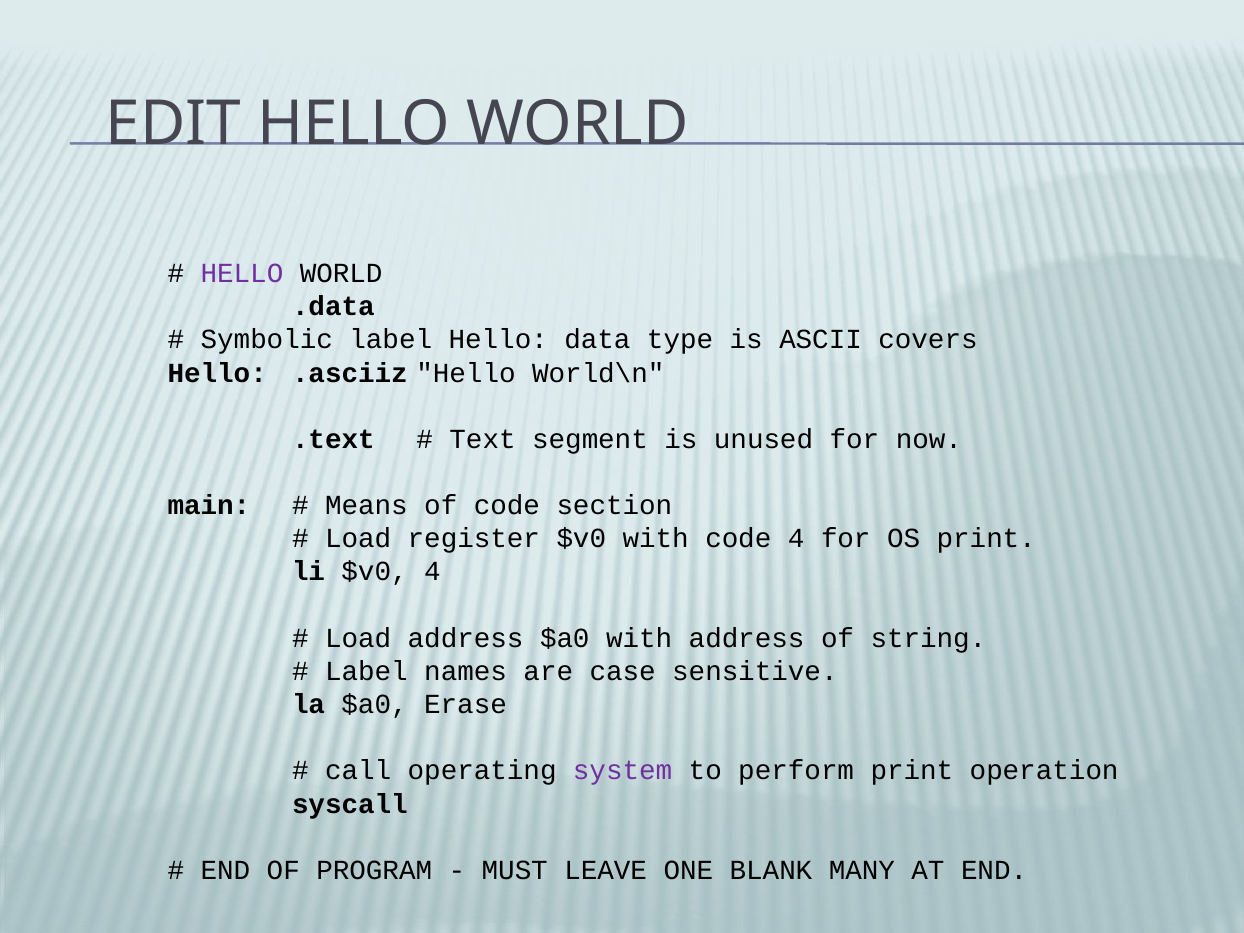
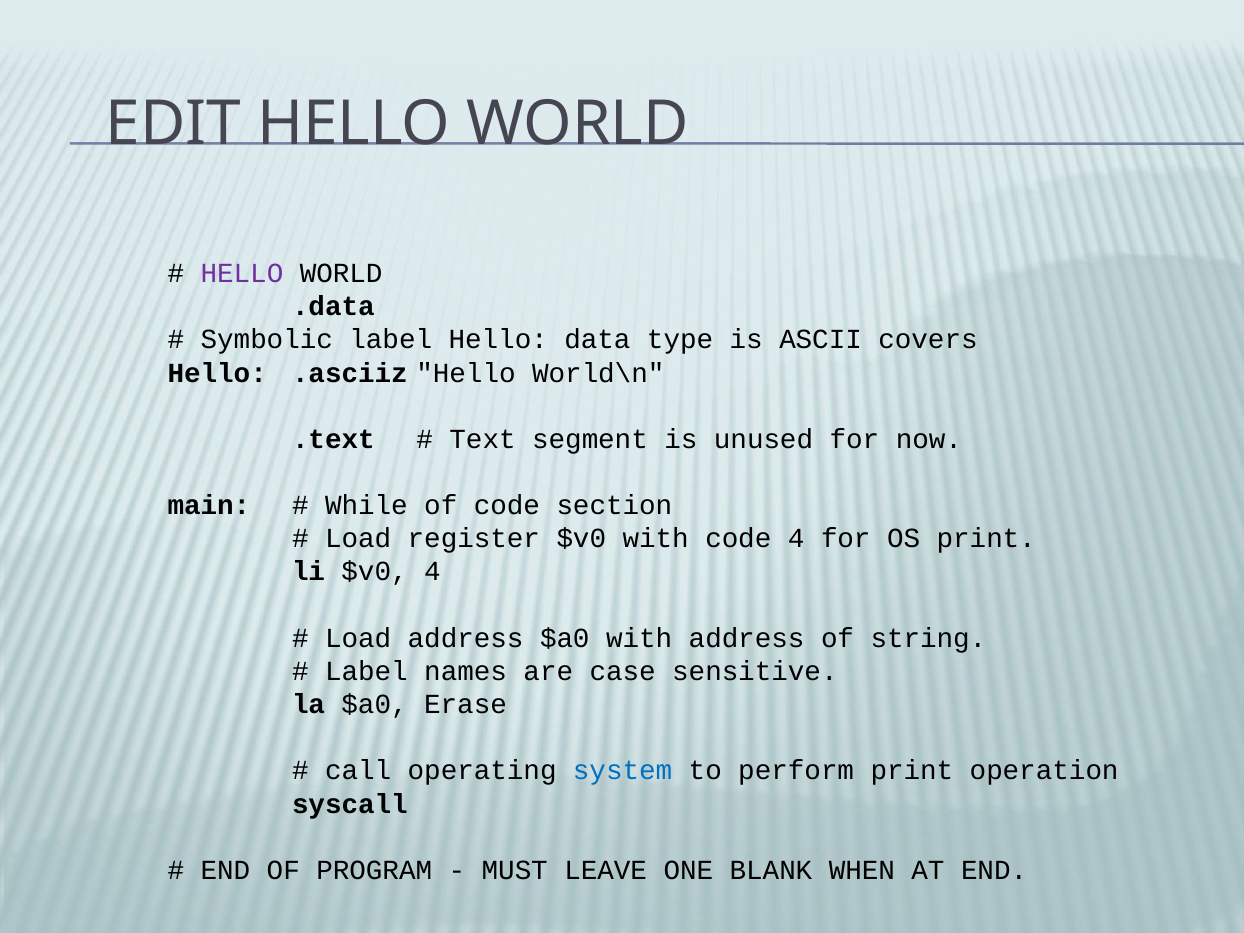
Means: Means -> While (366, 506)
system colour: purple -> blue (623, 771)
MANY: MANY -> WHEN (862, 870)
